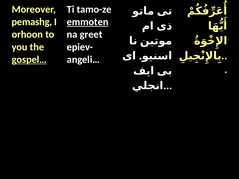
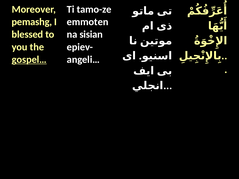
emmoten underline: present -> none (88, 22)
orhoon: orhoon -> blessed (27, 34)
greet: greet -> sisian (91, 34)
